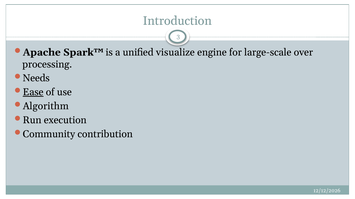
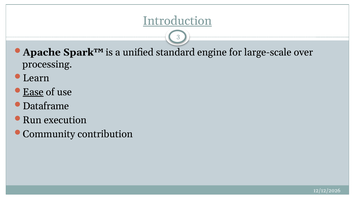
Introduction underline: none -> present (177, 21)
visualize: visualize -> standard (175, 52)
Needs: Needs -> Learn (36, 78)
Algorithm: Algorithm -> Dataframe (46, 106)
